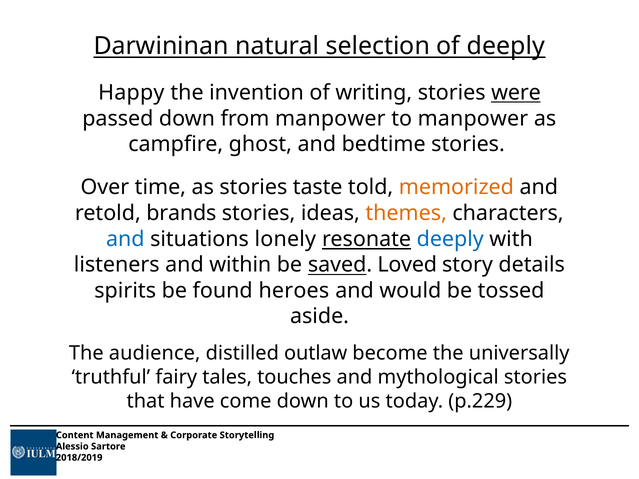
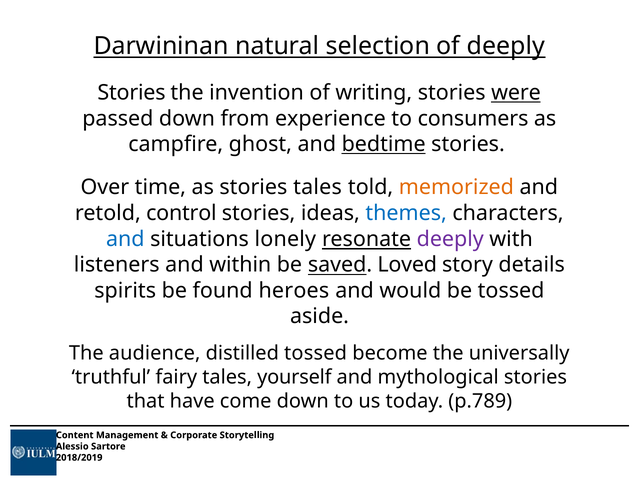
Happy: Happy -> Stories (132, 93)
from manpower: manpower -> experience (330, 119)
to manpower: manpower -> consumers (473, 119)
bedtime underline: none -> present (384, 144)
stories taste: taste -> tales (318, 187)
brands: brands -> control (181, 213)
themes colour: orange -> blue (406, 213)
deeply colour: blue -> purple (450, 239)
distilled outlaw: outlaw -> tossed (316, 353)
touches: touches -> yourself (294, 377)
p.229: p.229 -> p.789 (480, 401)
